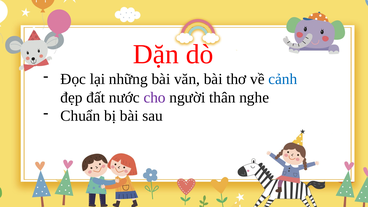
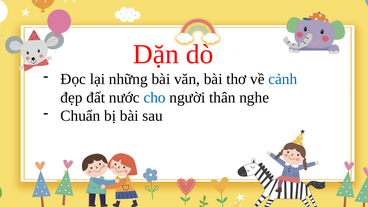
cho colour: purple -> blue (155, 97)
